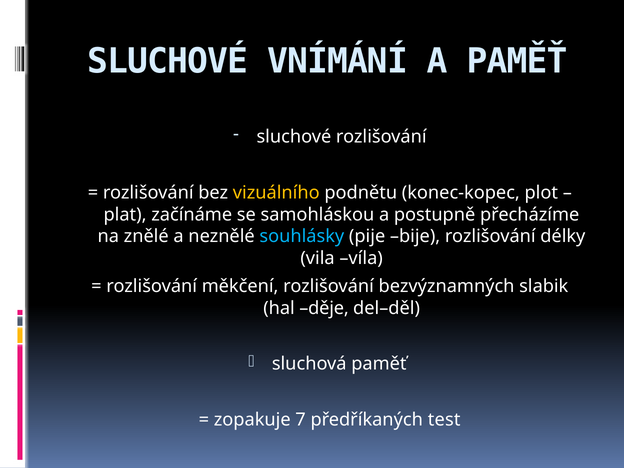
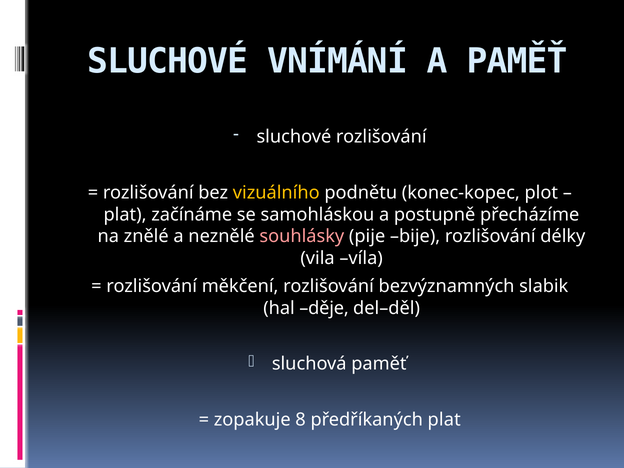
souhlásky colour: light blue -> pink (302, 236)
7: 7 -> 8 (301, 420)
předříkaných test: test -> plat (444, 420)
